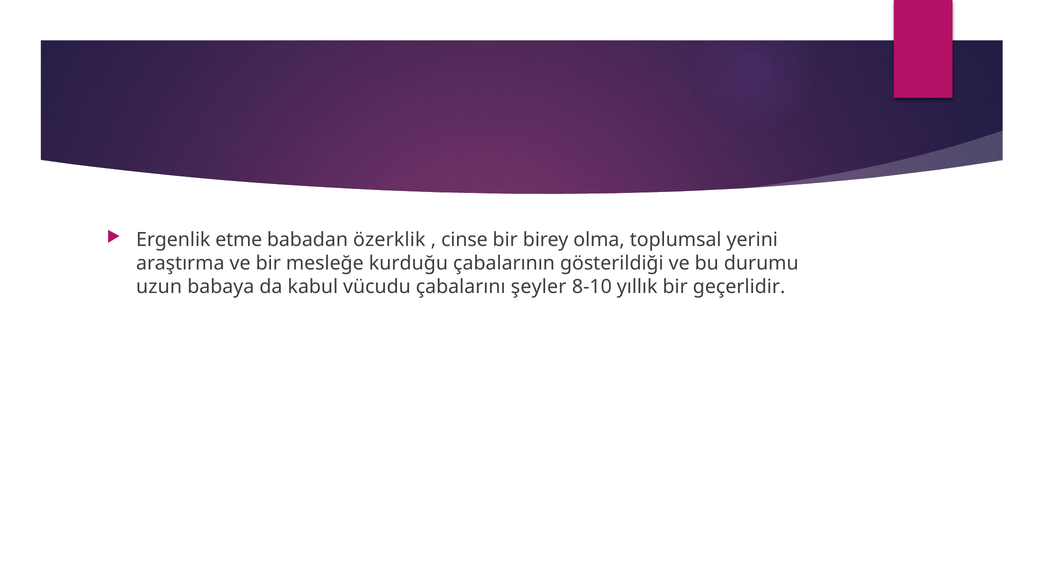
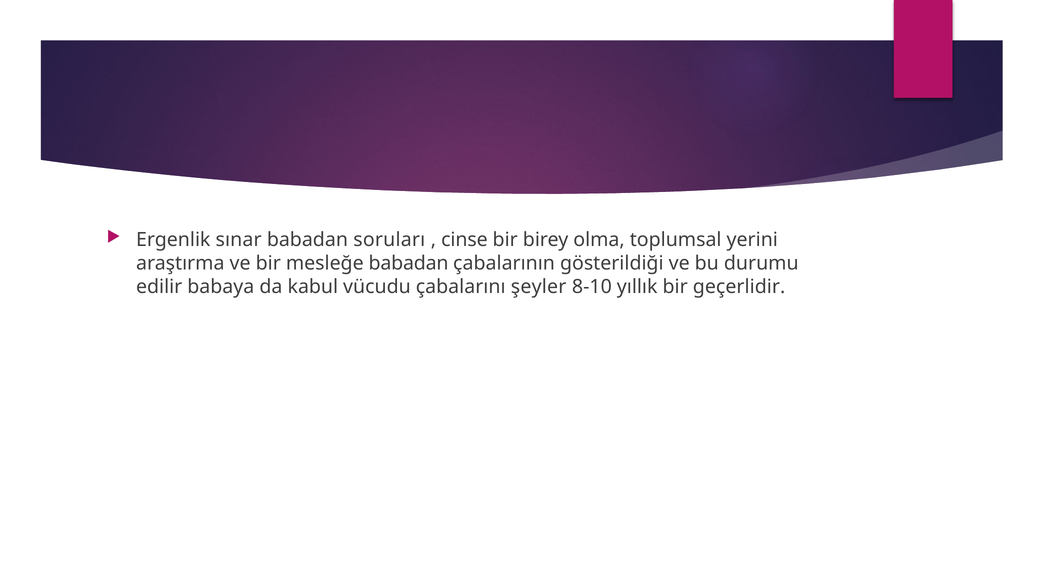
etme: etme -> sınar (239, 240)
özerklik: özerklik -> soruları (389, 240)
mesleğe kurduğu: kurduğu -> babadan (409, 263)
uzun: uzun -> edilir (159, 287)
